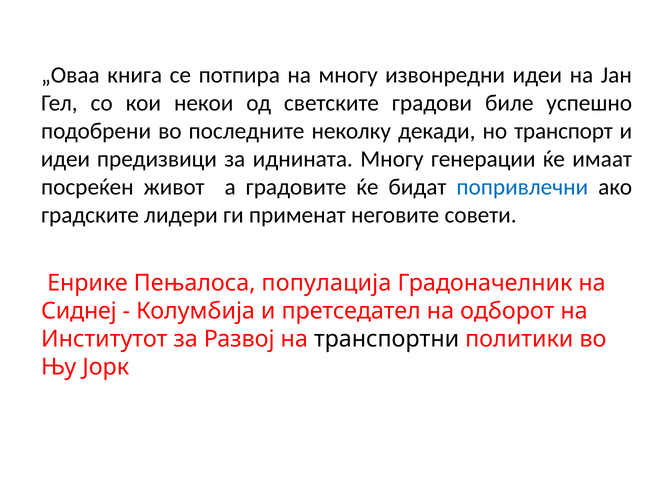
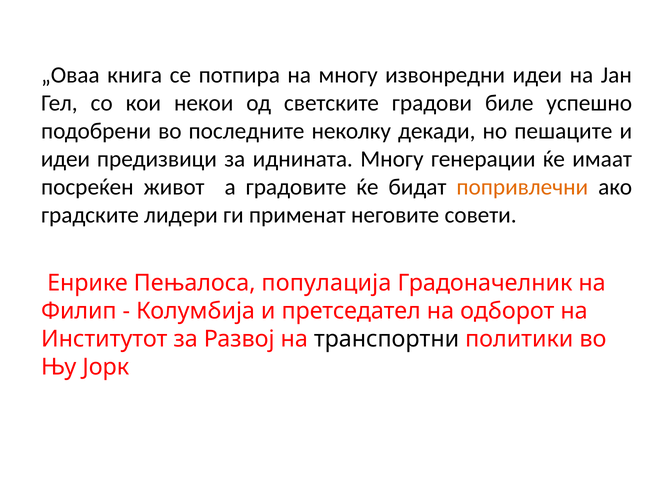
транспорт: транспорт -> пешаците (563, 131)
попривлечни colour: blue -> orange (522, 187)
Сиднеј: Сиднеј -> Филип (79, 311)
